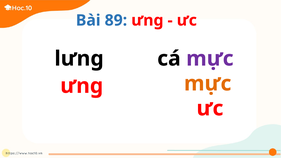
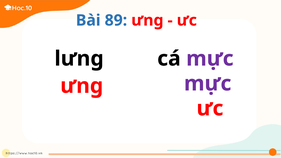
mực colour: orange -> purple (208, 84)
